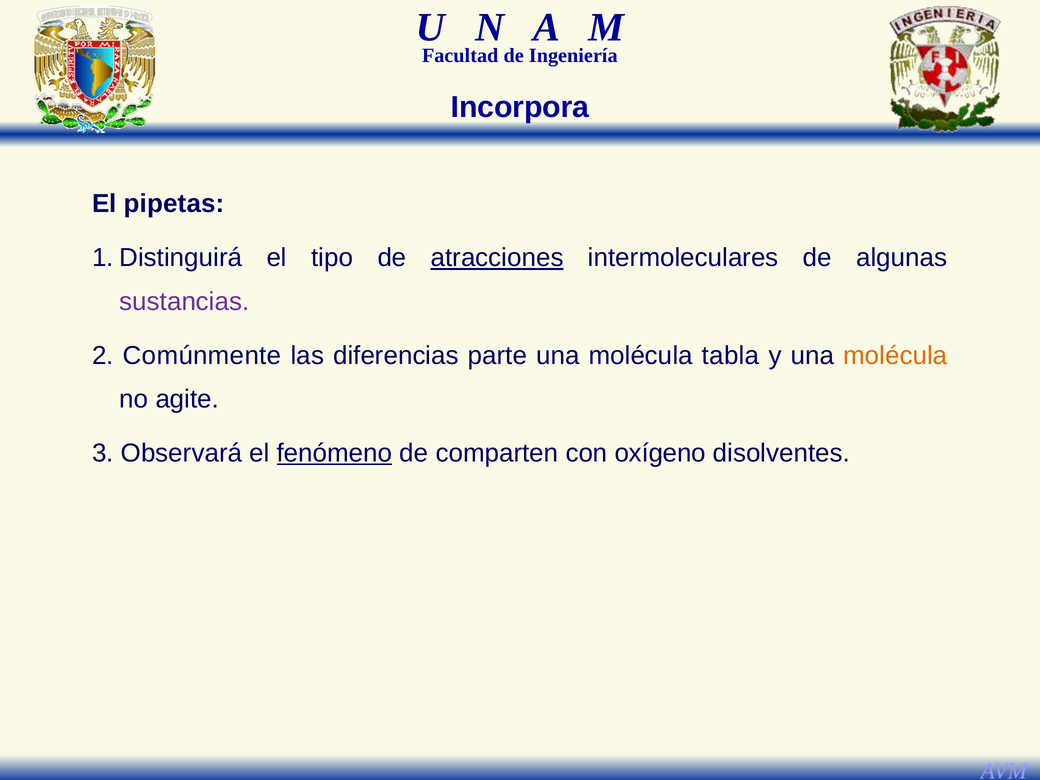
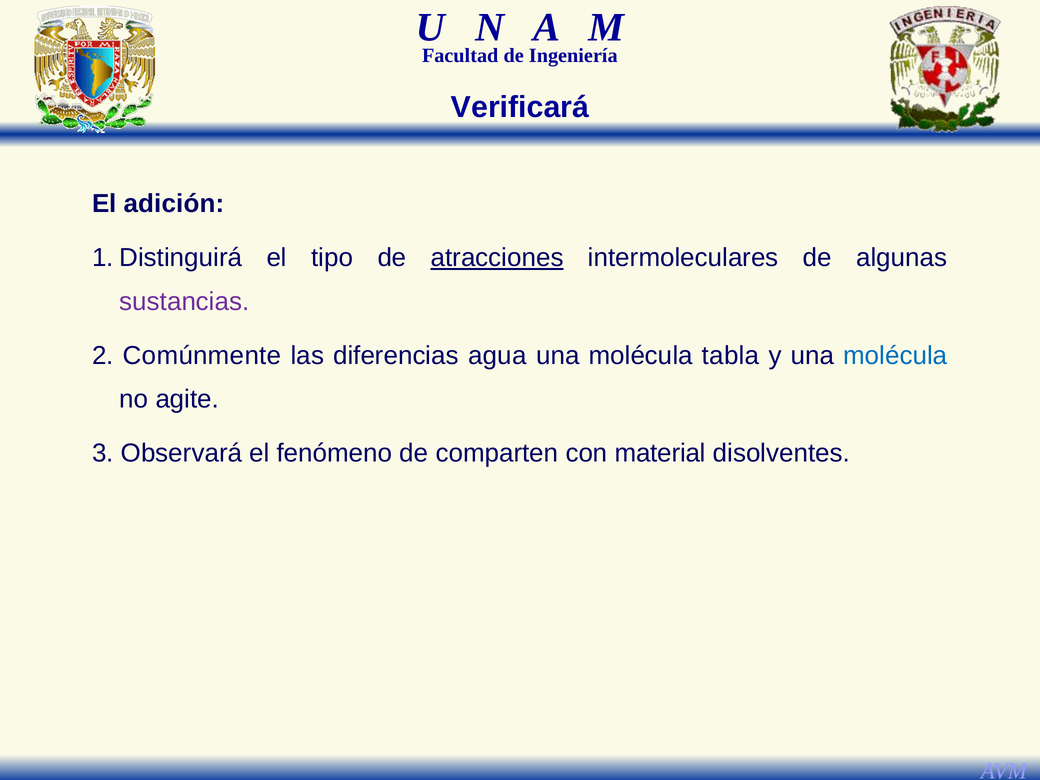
Incorpora: Incorpora -> Verificará (520, 107)
pipetas: pipetas -> adición (174, 204)
parte: parte -> agua (497, 356)
molécula colour: orange -> blue (895, 356)
fenómeno underline: present -> none (335, 453)
oxígeno: oxígeno -> material (660, 453)
